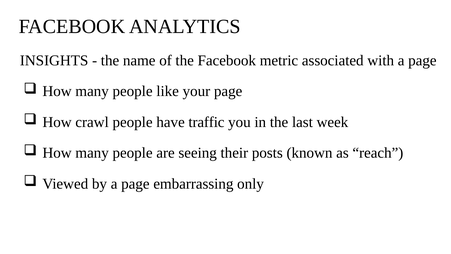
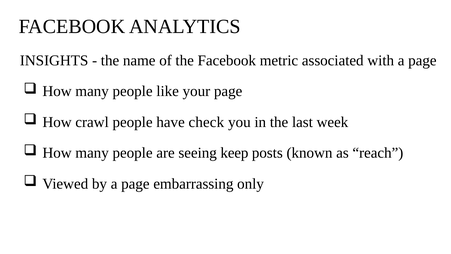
traffic: traffic -> check (206, 122)
their: their -> keep (234, 153)
